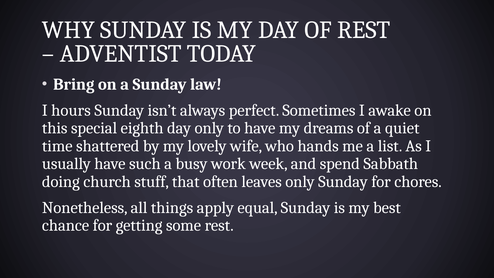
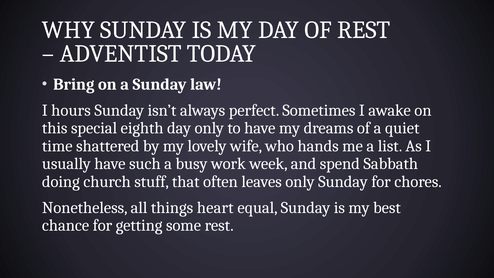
apply: apply -> heart (215, 208)
